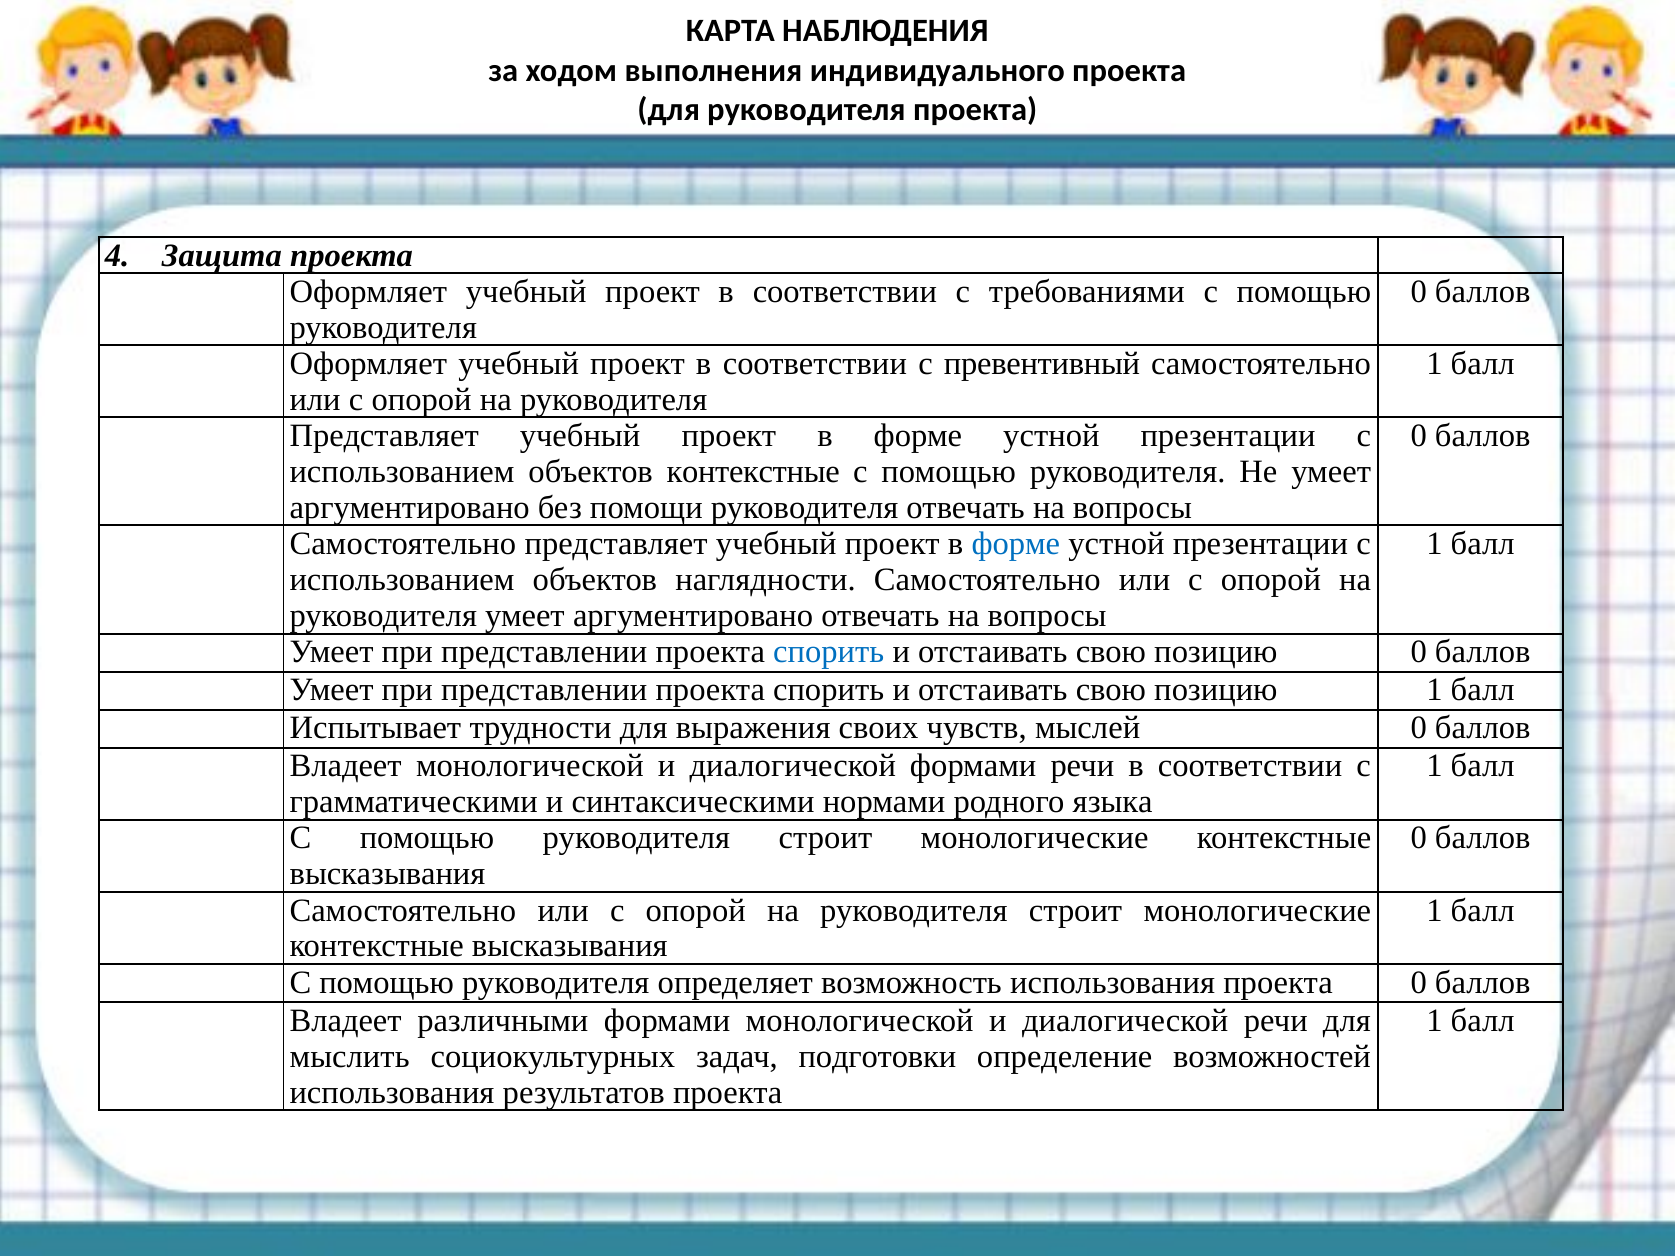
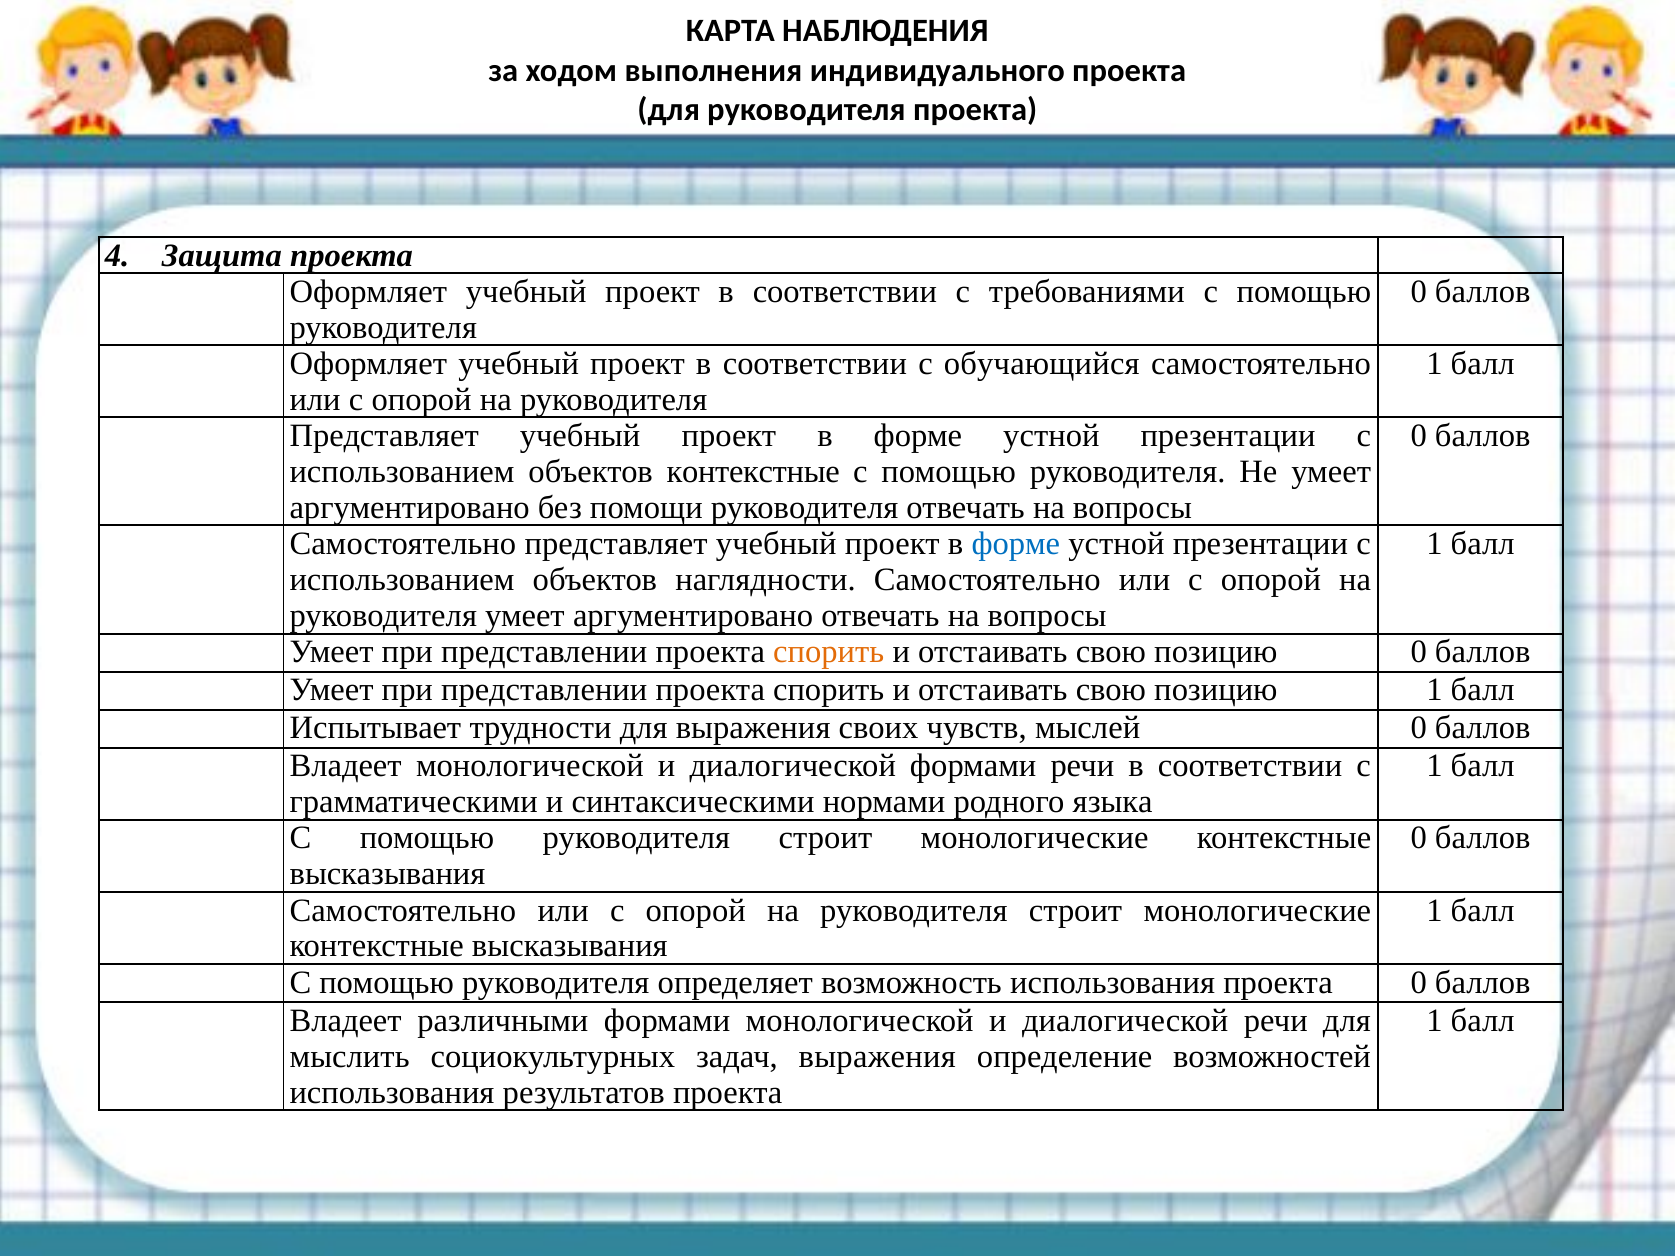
превентивный: превентивный -> обучающийся (1042, 364)
спорить colour: blue -> orange (829, 652)
задач подготовки: подготовки -> выражения (877, 1057)
